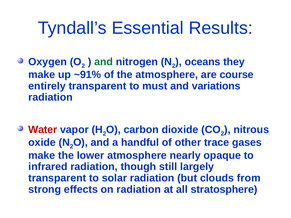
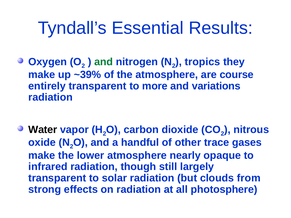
oceans: oceans -> tropics (202, 62)
~91%: ~91% -> ~39% (87, 75)
must: must -> more (155, 86)
Water colour: red -> black (43, 130)
stratosphere: stratosphere -> photosphere (224, 190)
